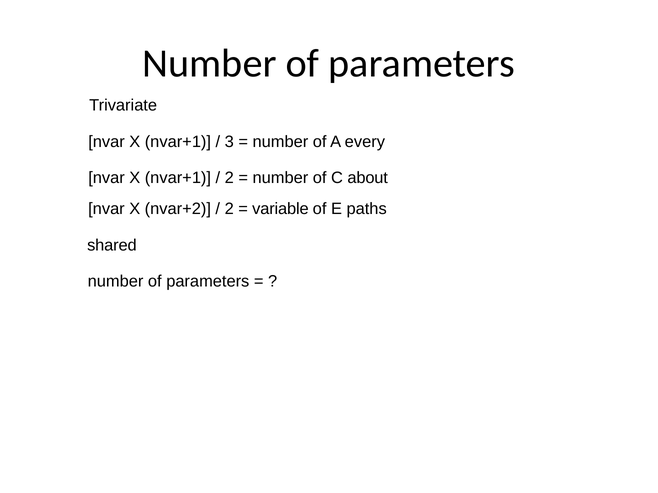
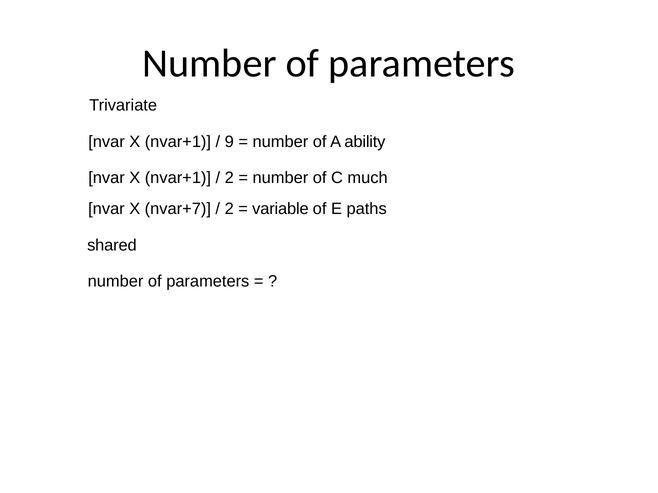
3: 3 -> 9 (229, 142)
every: every -> ability (365, 142)
about: about -> much (368, 178)
nvar+2: nvar+2 -> nvar+7 (178, 209)
